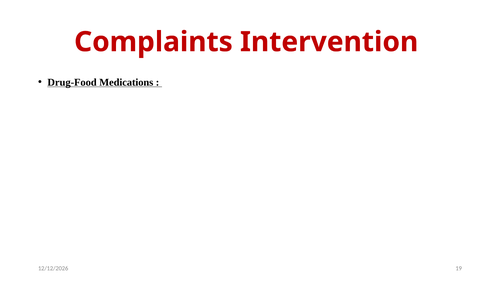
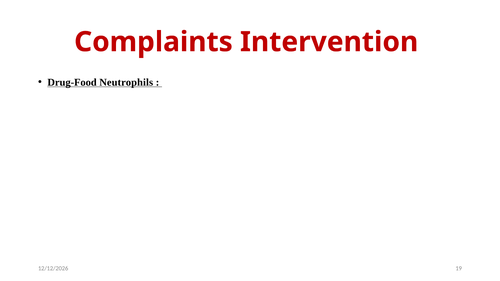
Medications: Medications -> Neutrophils (126, 82)
